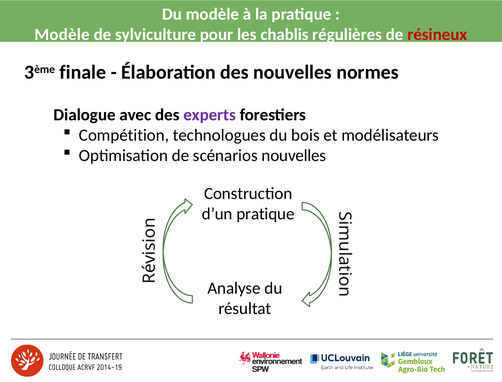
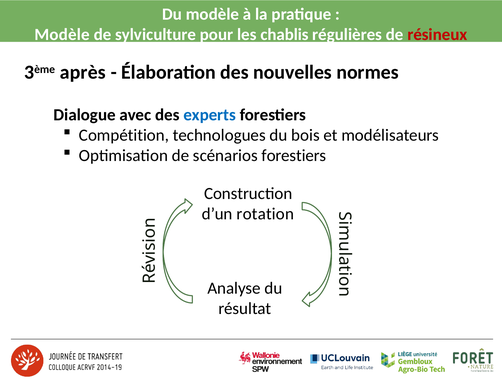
finale: finale -> après (83, 72)
experts colour: purple -> blue (210, 115)
scénarios nouvelles: nouvelles -> forestiers (294, 155)
d’un pratique: pratique -> rotation (265, 214)
